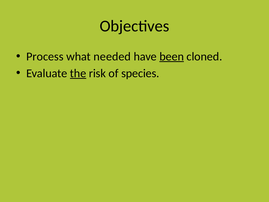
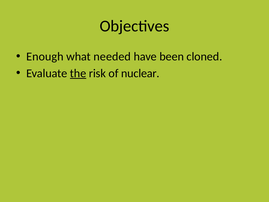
Process: Process -> Enough (45, 56)
been underline: present -> none (172, 56)
species: species -> nuclear (140, 73)
